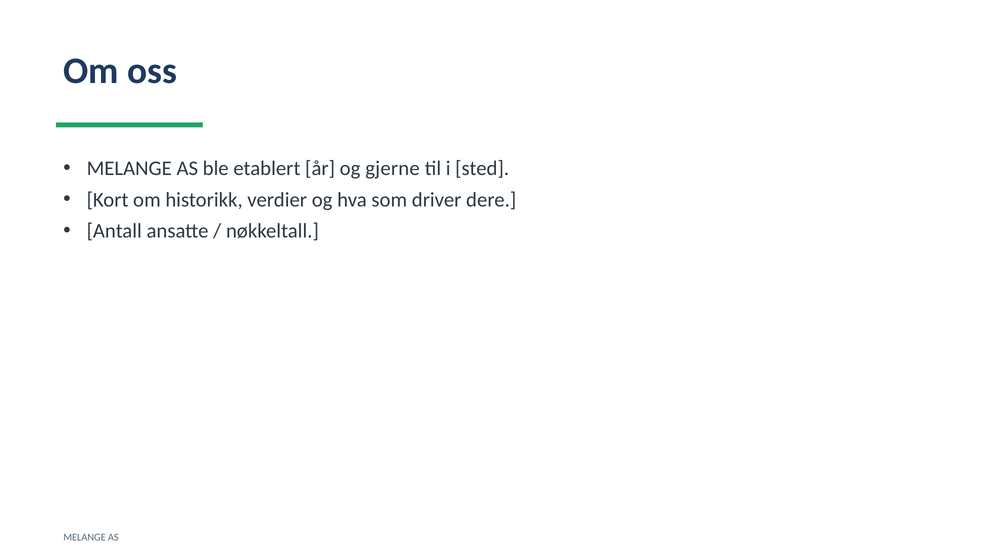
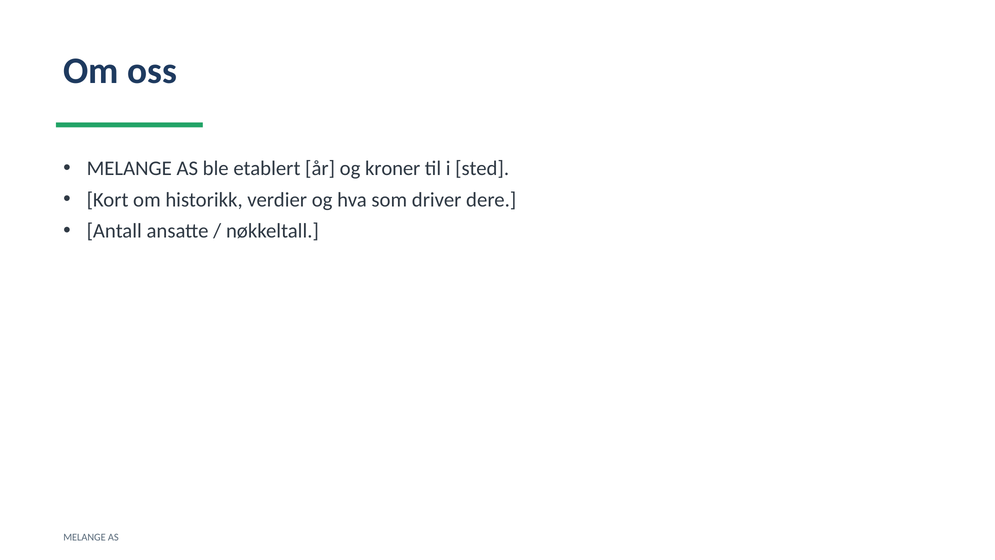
gjerne: gjerne -> kroner (393, 169)
